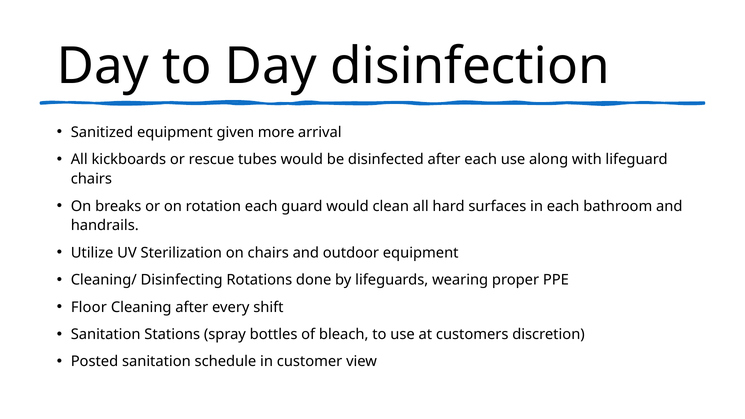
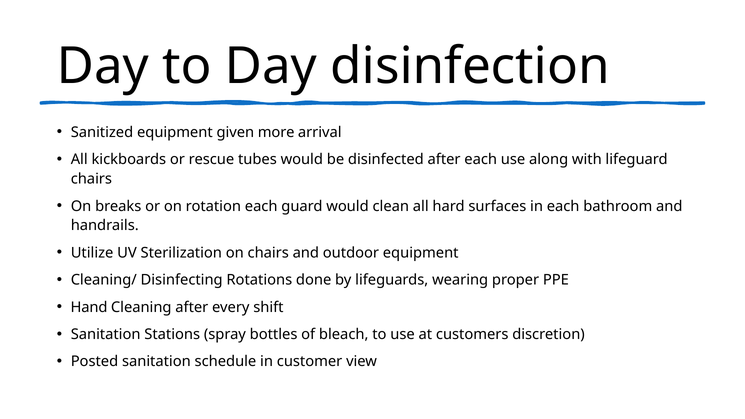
Floor: Floor -> Hand (89, 307)
